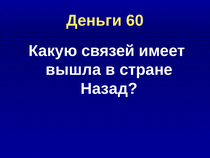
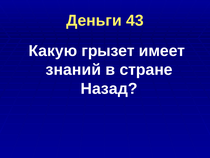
60: 60 -> 43 (135, 20)
связей: связей -> грызет (108, 51)
вышла: вышла -> знаний (73, 70)
